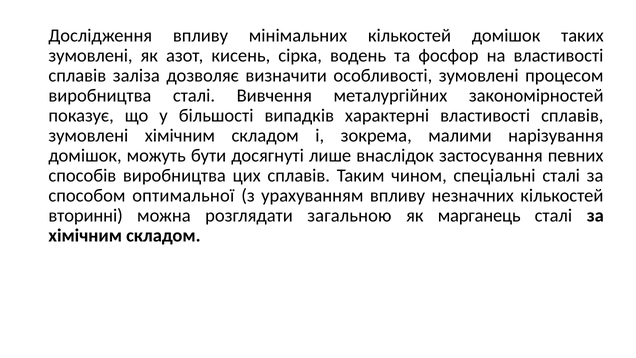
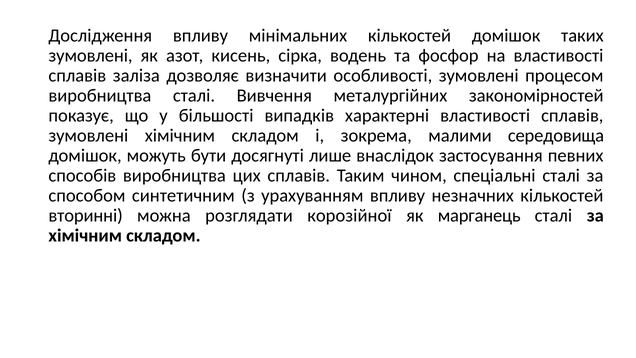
нарізування: нарізування -> середовища (556, 136)
оптимальної: оптимальної -> синтетичним (183, 196)
загальною: загальною -> корозійної (349, 216)
